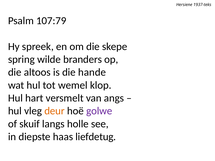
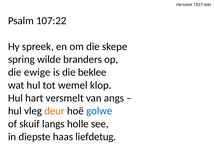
107:79: 107:79 -> 107:22 (51, 21)
altoos: altoos -> ewige (37, 72)
hande: hande -> beklee (92, 72)
golwe colour: purple -> blue (99, 111)
